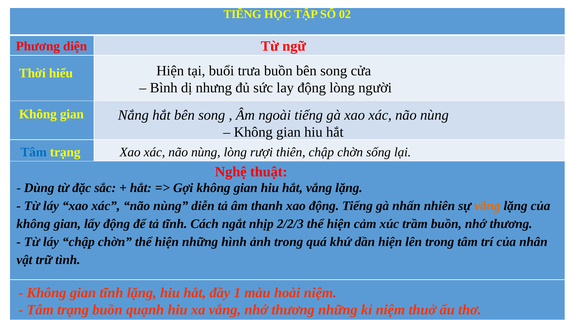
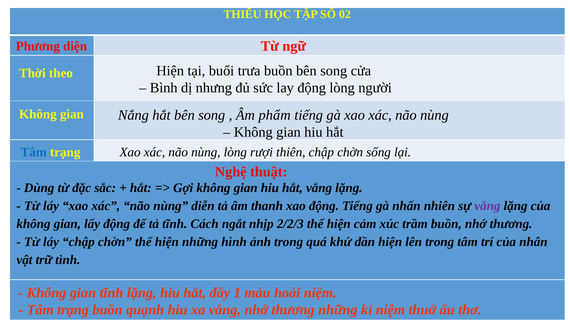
TIẾNG: TIẾNG -> THIẾU (242, 14)
hiểu: hiểu -> theo (61, 73)
ngoài: ngoài -> phẩm (275, 115)
vắng colour: orange -> purple (487, 206)
